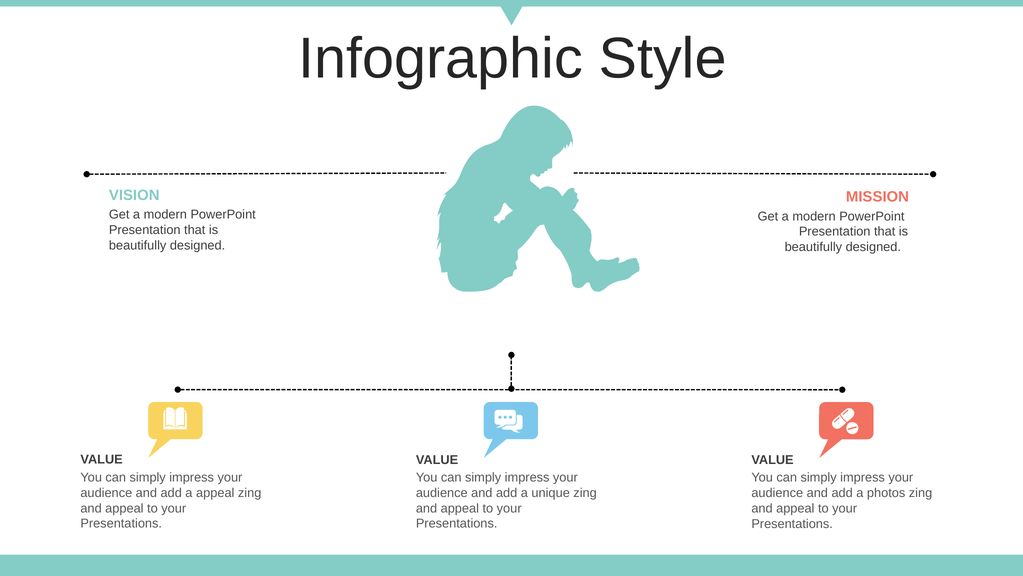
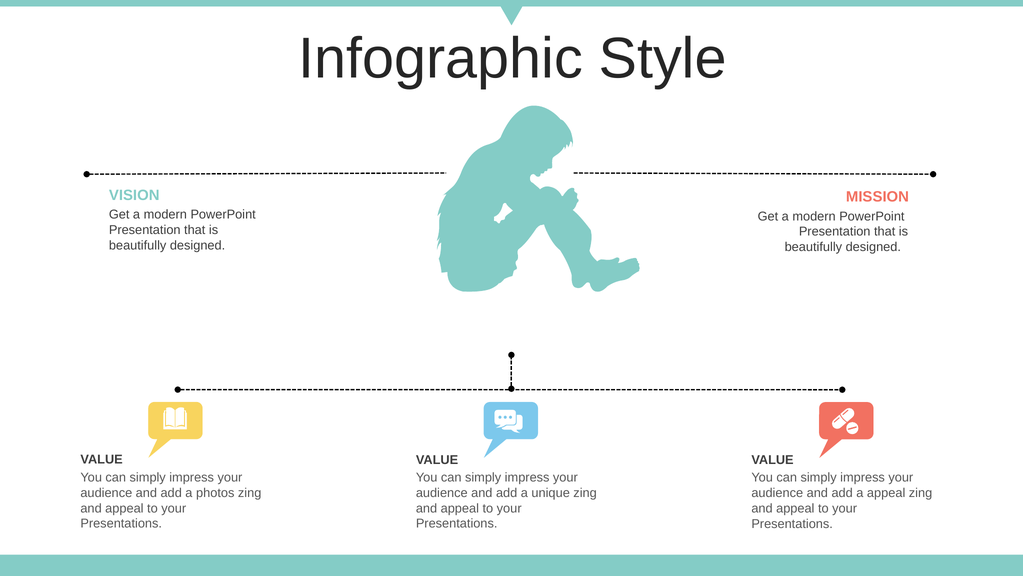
a appeal: appeal -> photos (215, 492)
a photos: photos -> appeal (886, 493)
